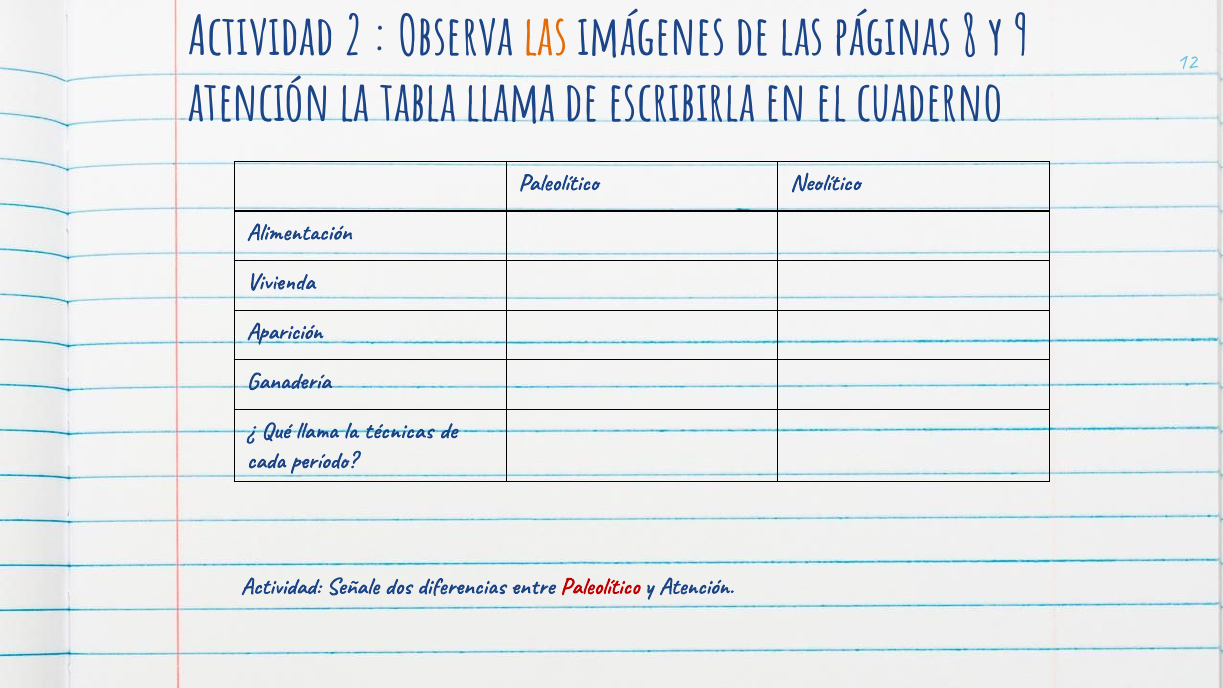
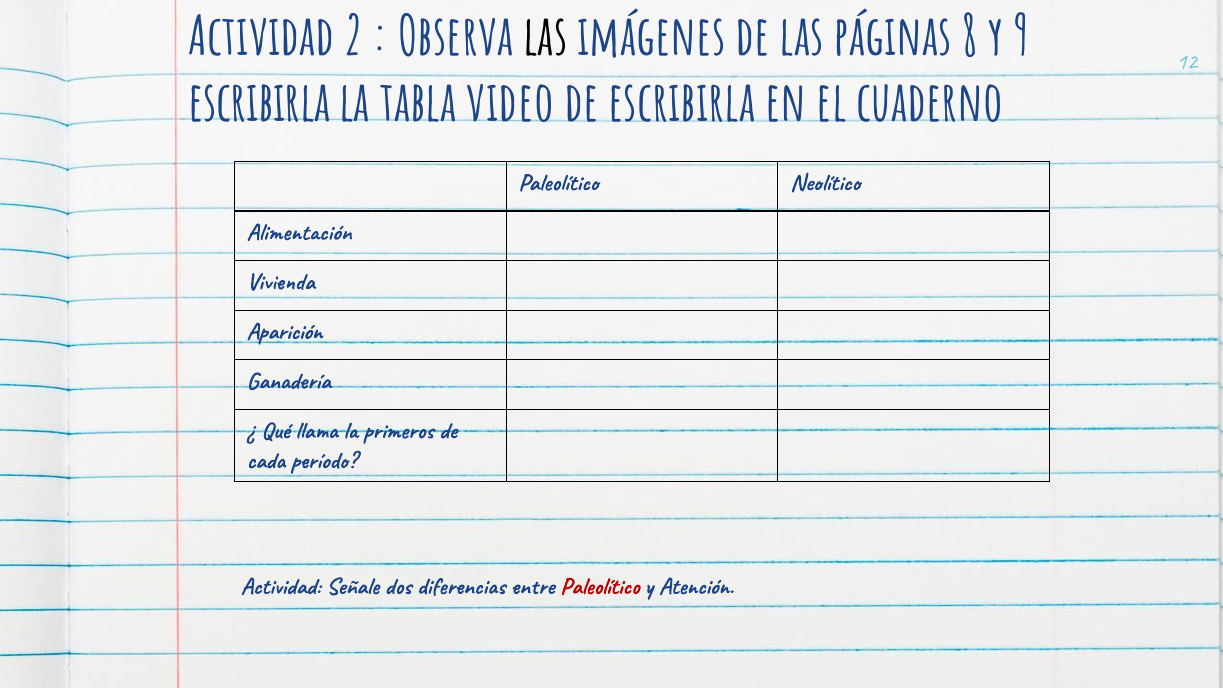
las colour: orange -> black (545, 38)
atención: atención -> escribirla (259, 103)
tabla llama: llama -> video (510, 103)
técnicas: técnicas -> primeros (398, 430)
